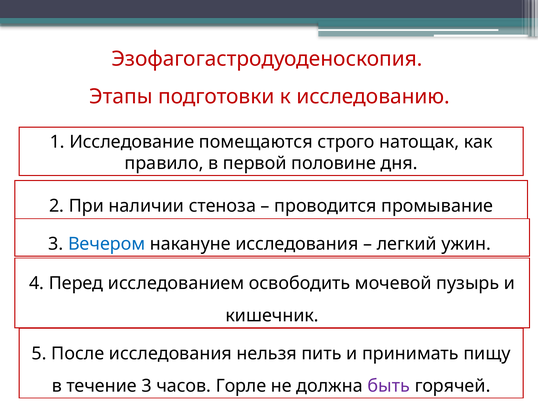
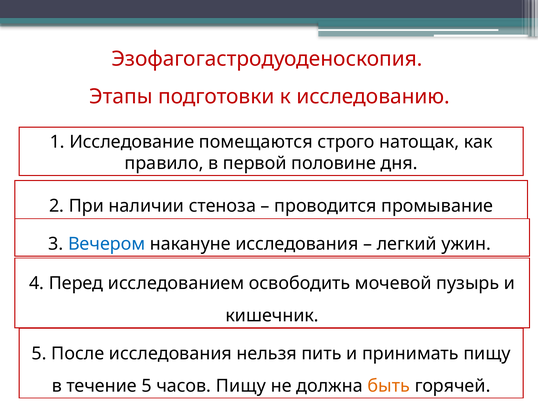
течение 3: 3 -> 5 (147, 386)
часов Горле: Горле -> Пищу (241, 386)
быть colour: purple -> orange (389, 386)
